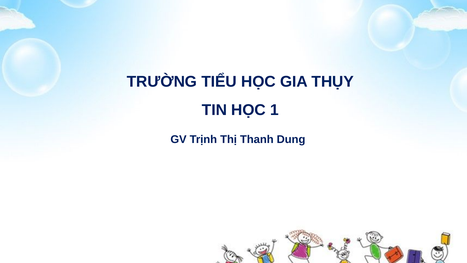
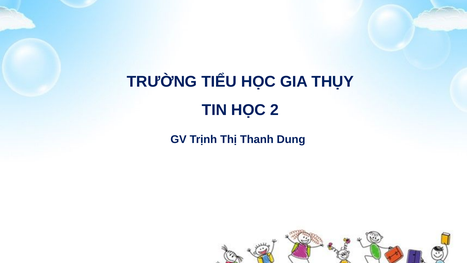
1: 1 -> 2 (275, 110)
